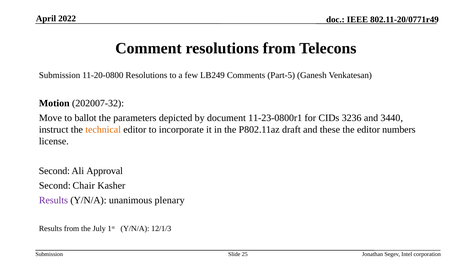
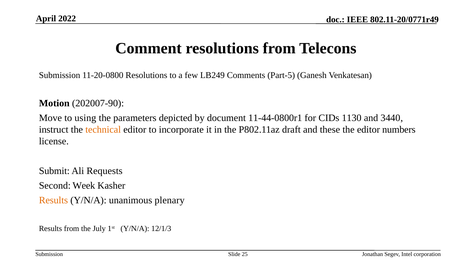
202007-32: 202007-32 -> 202007-90 (98, 103)
ballot: ballot -> using (85, 118)
11-23-0800r1: 11-23-0800r1 -> 11-44-0800r1 (275, 118)
3236: 3236 -> 1130 (352, 118)
Second: Second -> Submit (54, 171)
Approval: Approval -> Requests (105, 171)
Chair: Chair -> Week (84, 186)
Results colour: purple -> orange (53, 201)
